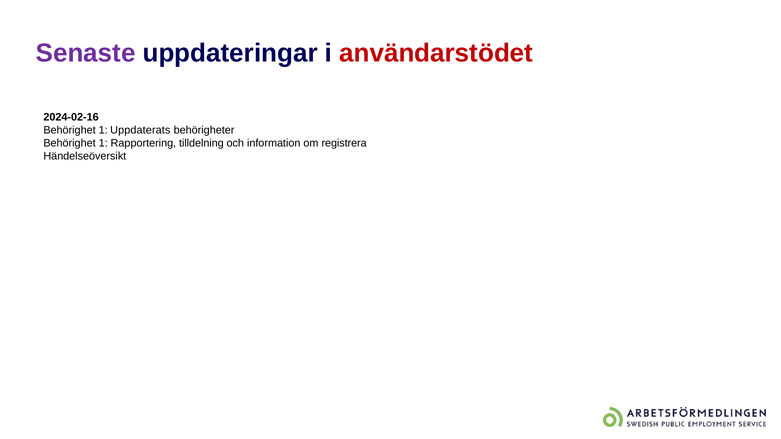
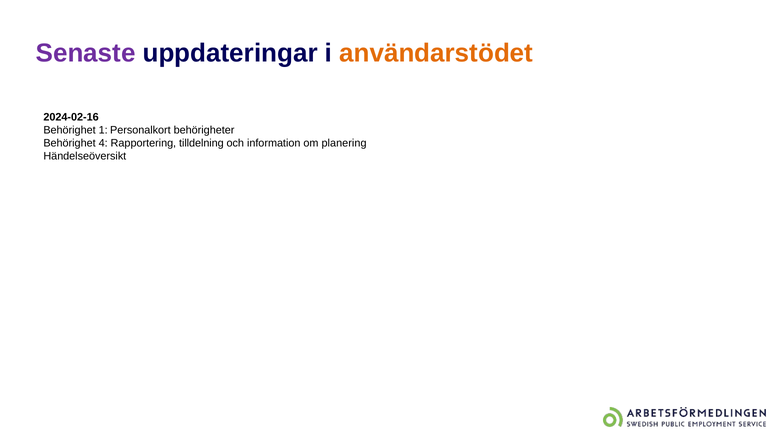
användarstödet colour: red -> orange (436, 53)
Uppdaterats: Uppdaterats -> Personalkort (140, 130)
1: 1 -> 4 (103, 143)
registrera: registrera -> planering (344, 143)
